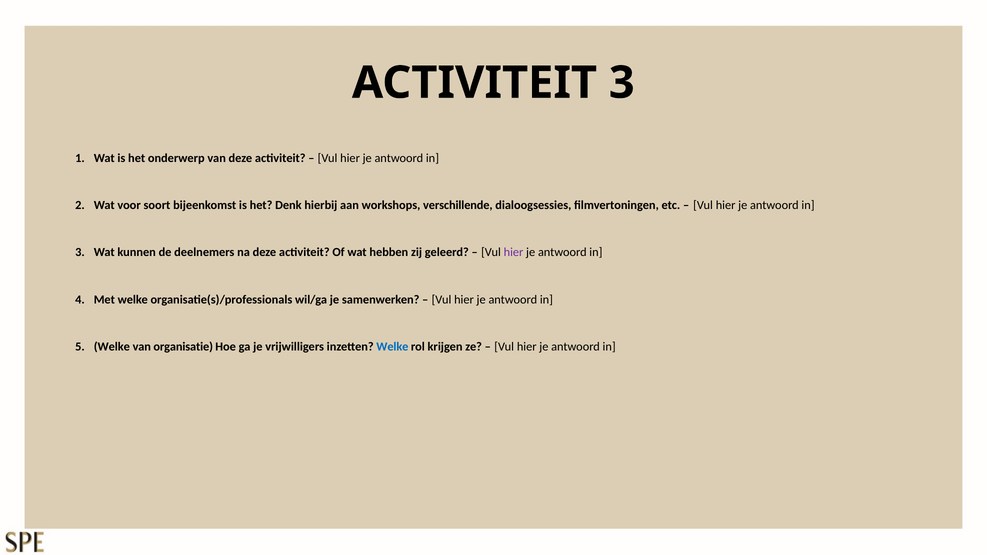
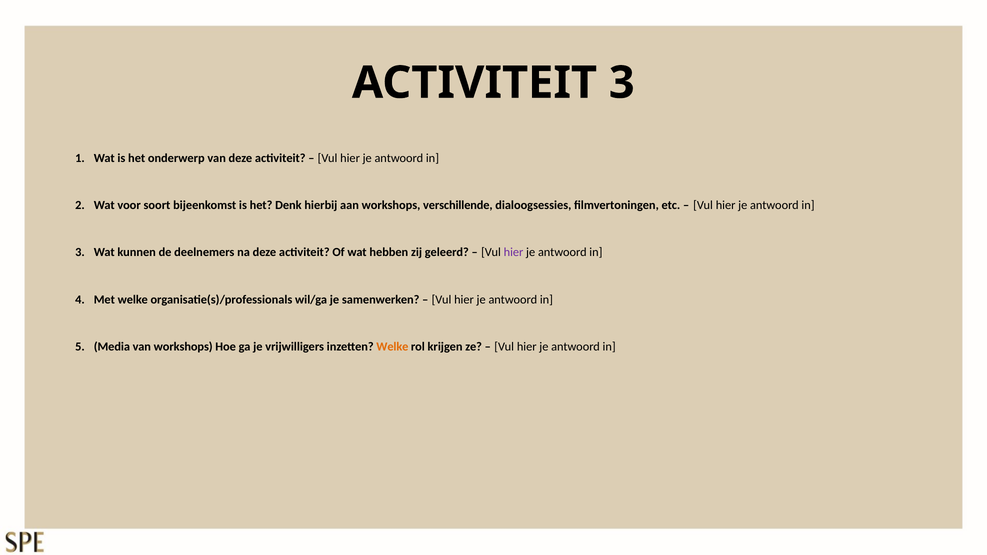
Welke: Welke -> Media (112, 347)
van organisatie: organisatie -> workshops (183, 347)
Welke colour: blue -> orange (392, 347)
